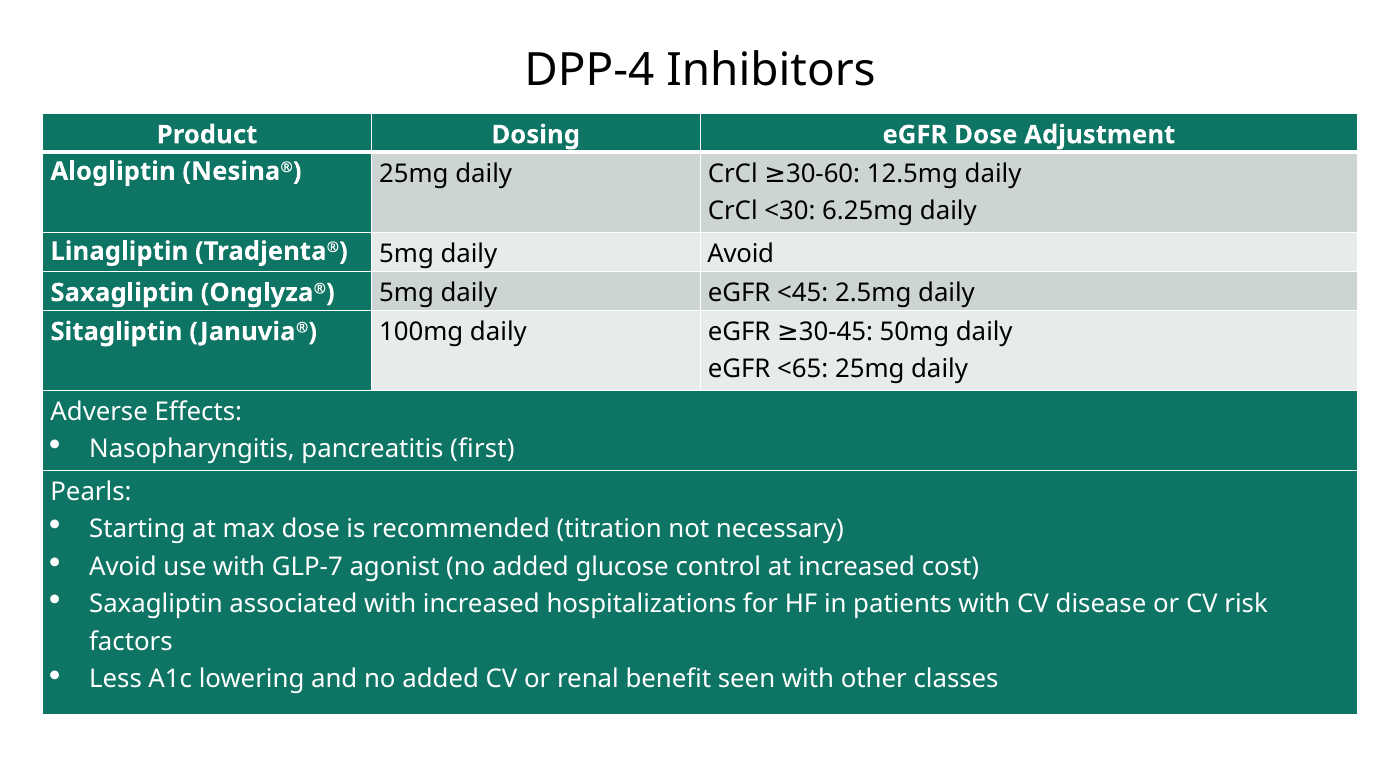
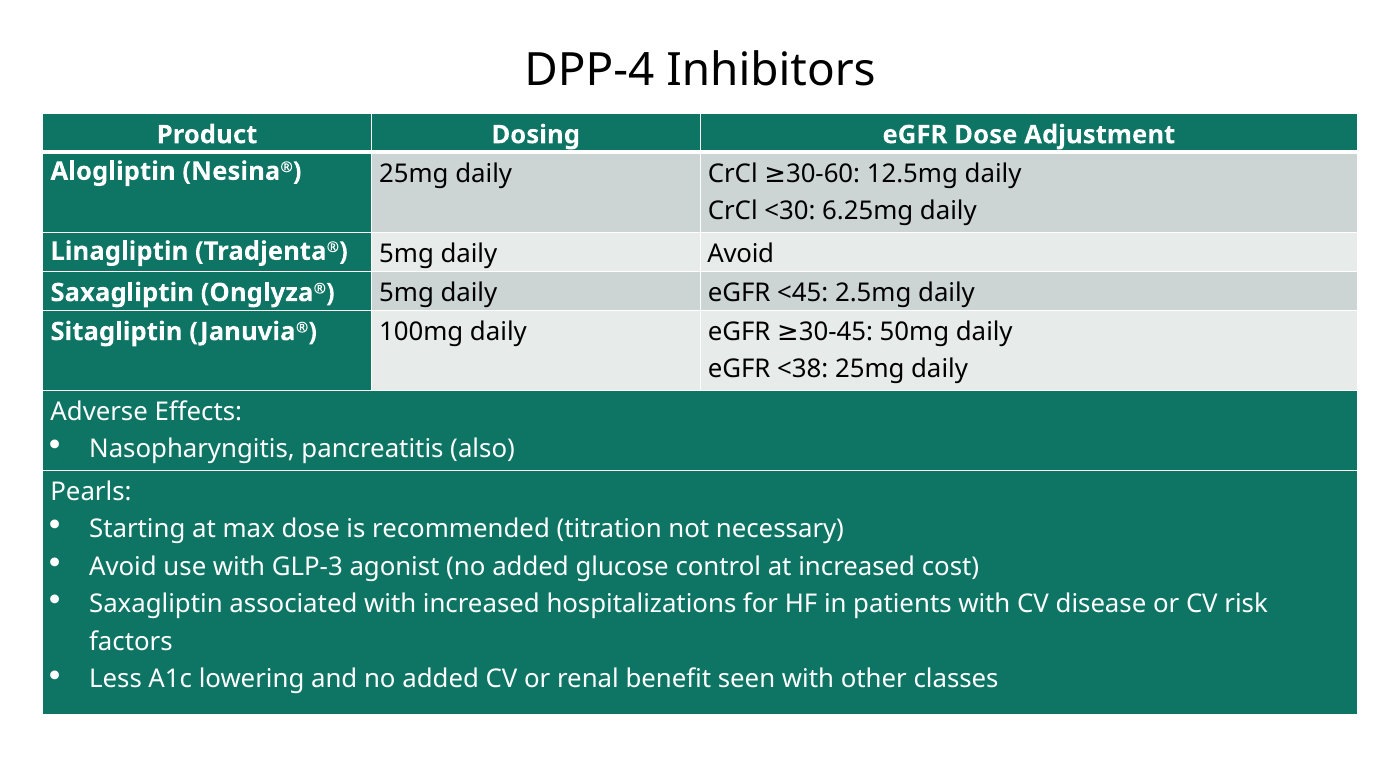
<65: <65 -> <38 (803, 369)
first: first -> also (483, 449)
GLP-7: GLP-7 -> GLP-3 (307, 567)
